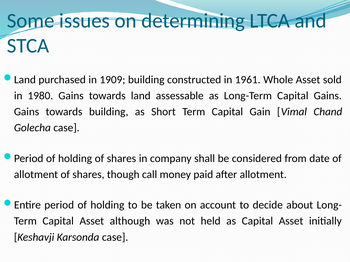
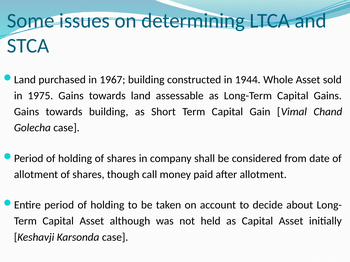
1909: 1909 -> 1967 (112, 80)
1961: 1961 -> 1944 (248, 80)
1980: 1980 -> 1975 (40, 96)
